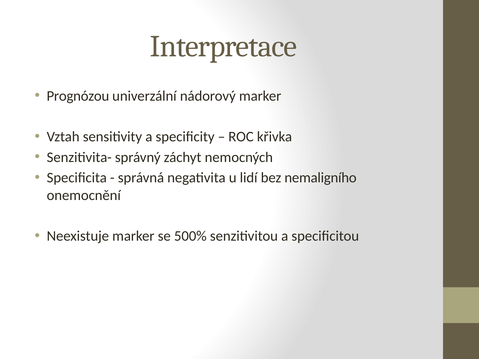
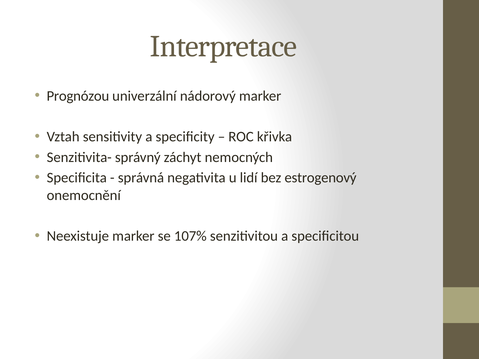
nemaligního: nemaligního -> estrogenový (321, 178)
500%: 500% -> 107% (190, 236)
